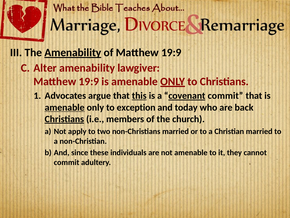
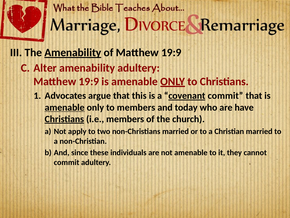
amenability lawgiver: lawgiver -> adultery (139, 68)
this underline: present -> none (139, 96)
to exception: exception -> members (136, 107)
back: back -> have (244, 107)
